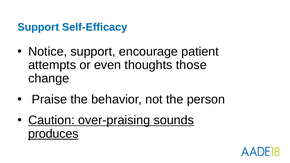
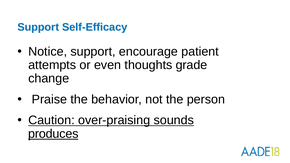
those: those -> grade (191, 65)
